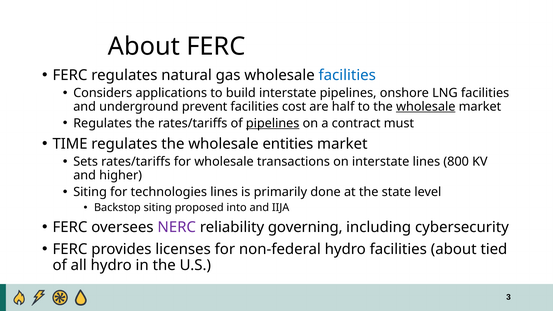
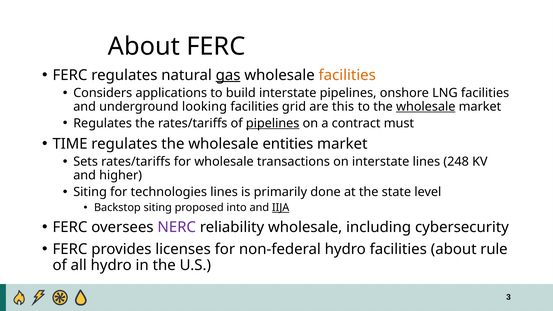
gas underline: none -> present (228, 75)
facilities colour: blue -> orange (347, 75)
prevent: prevent -> looking (204, 107)
cost: cost -> grid (294, 107)
half: half -> this (343, 107)
800: 800 -> 248 (456, 162)
IIJA underline: none -> present (281, 208)
reliability governing: governing -> wholesale (305, 227)
tied: tied -> rule (494, 249)
